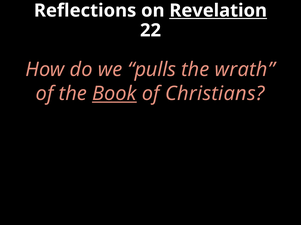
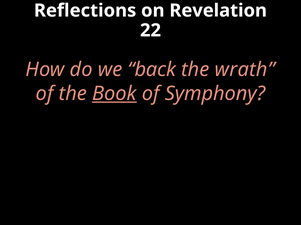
Revelation underline: present -> none (218, 11)
pulls: pulls -> back (152, 70)
Christians: Christians -> Symphony (215, 94)
